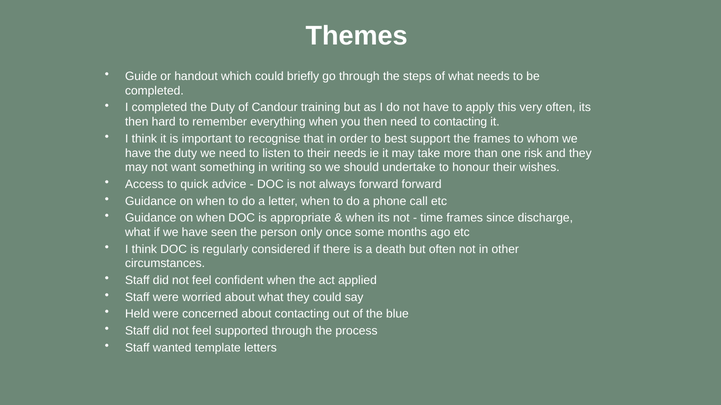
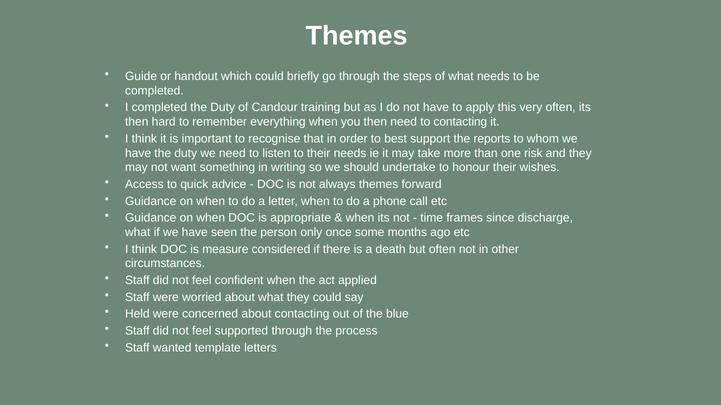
the frames: frames -> reports (492, 139)
always forward: forward -> themes (379, 185)
regularly: regularly -> measure (225, 249)
